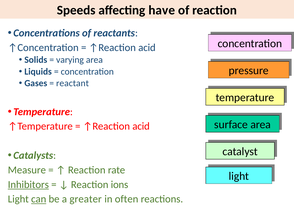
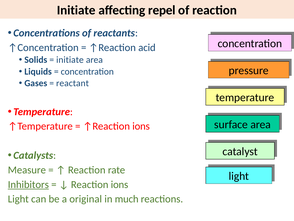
Speeds: Speeds -> Initiate (76, 10)
have: have -> repel (162, 10)
varying: varying -> initiate (70, 60)
acid: acid -> ions (141, 126)
can underline: present -> none (39, 199)
greater: greater -> original (86, 199)
often: often -> much (127, 199)
